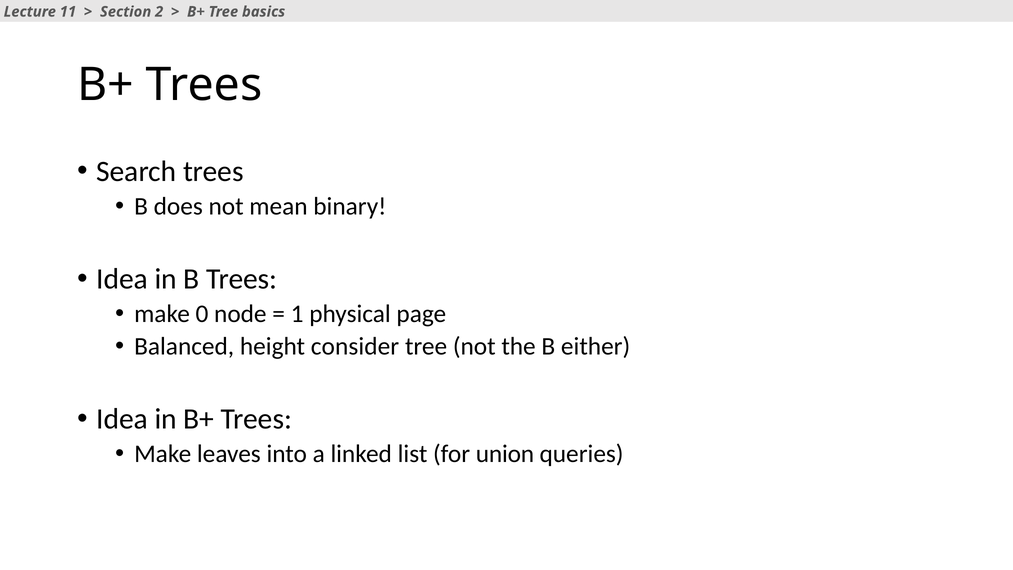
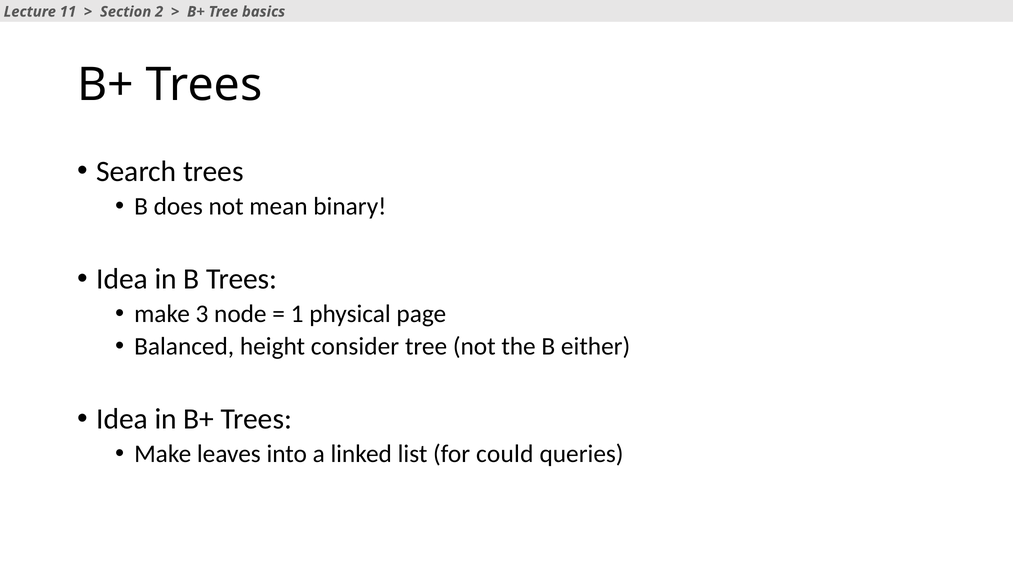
0: 0 -> 3 (202, 314)
union: union -> could (505, 454)
